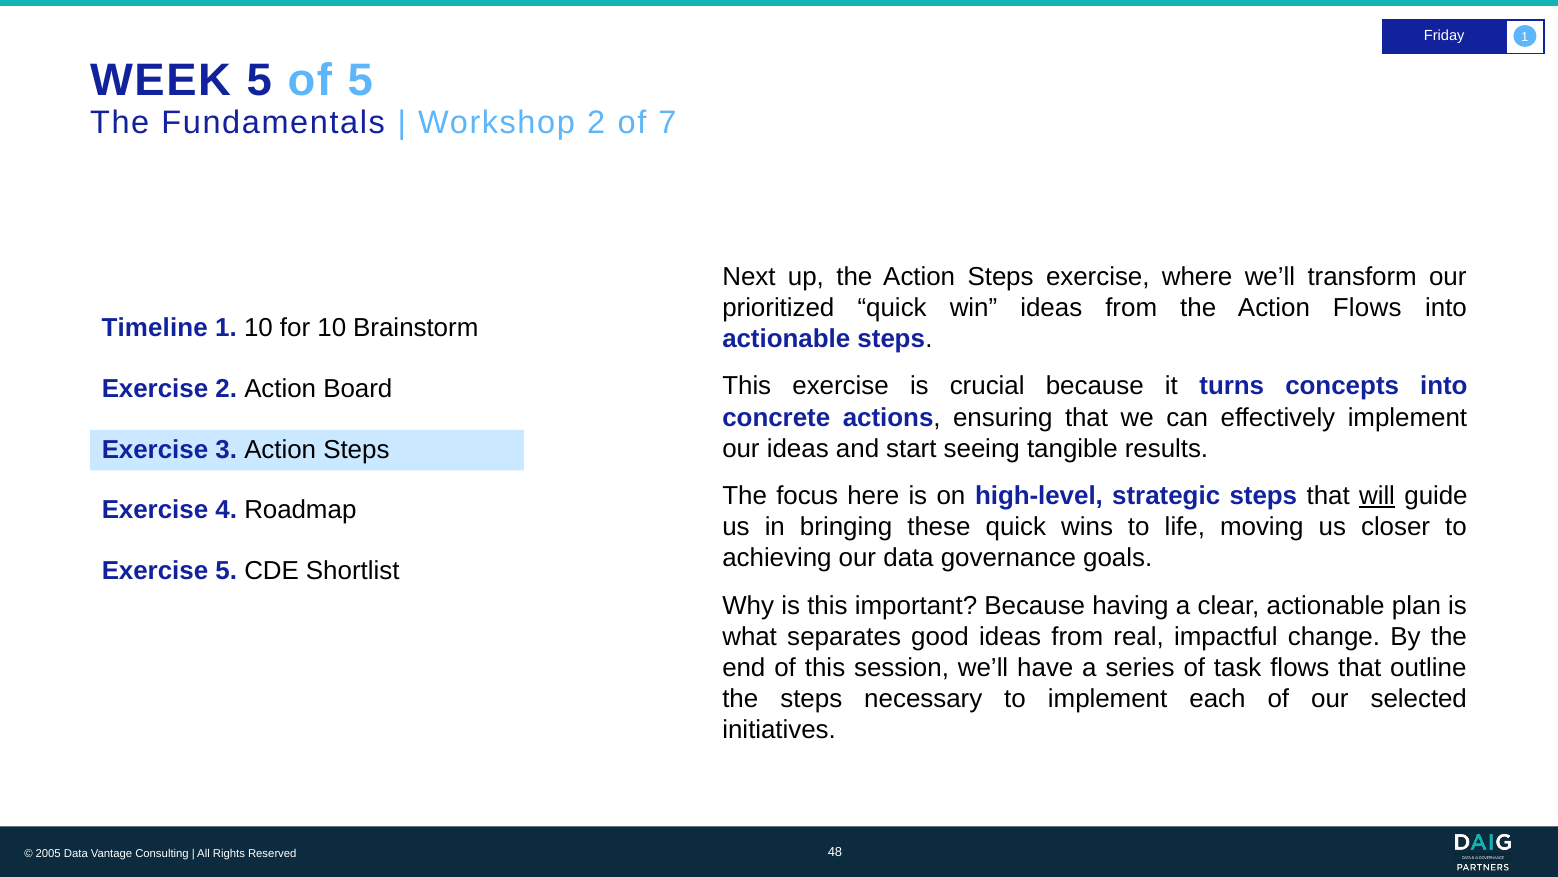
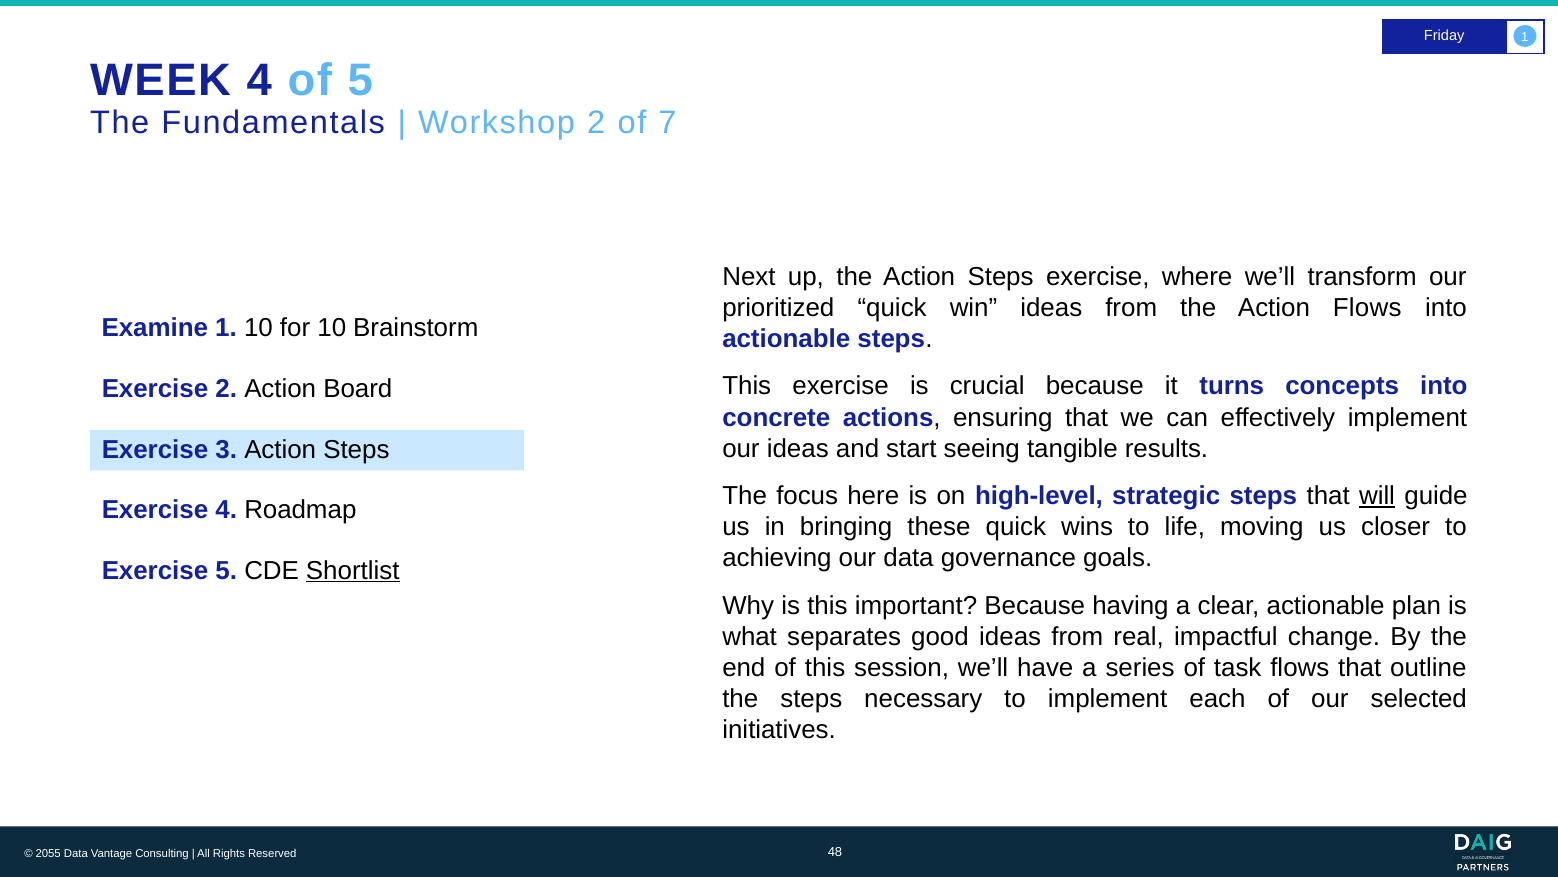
WEEK 5: 5 -> 4 (259, 81)
Timeline: Timeline -> Examine (155, 327)
Shortlist underline: none -> present (353, 570)
2005: 2005 -> 2055 (48, 854)
